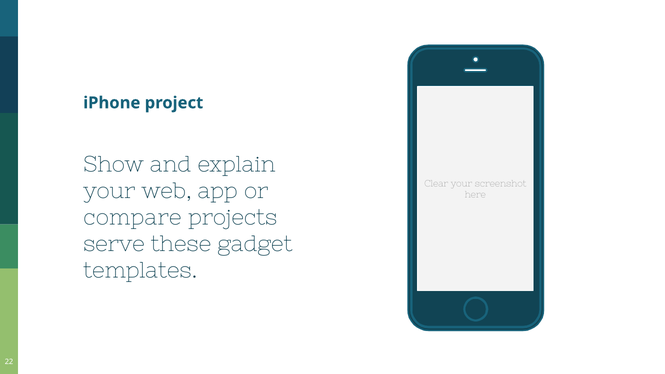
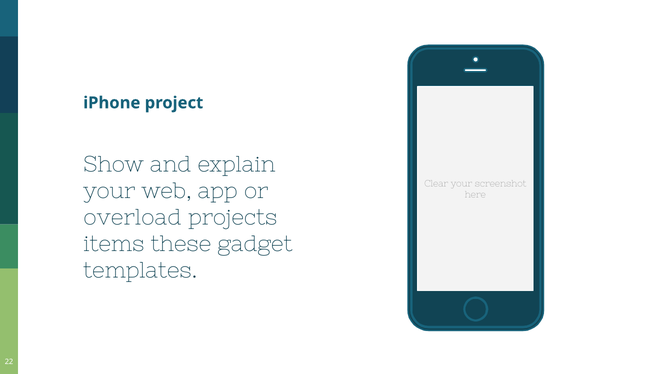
compare: compare -> overload (132, 217)
serve: serve -> items (114, 244)
